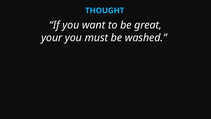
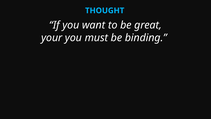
washed: washed -> binding (146, 38)
